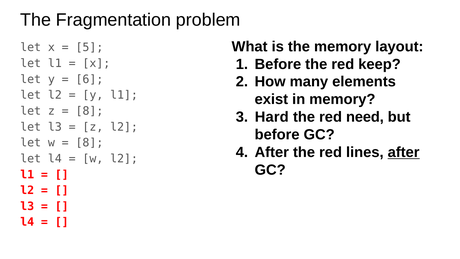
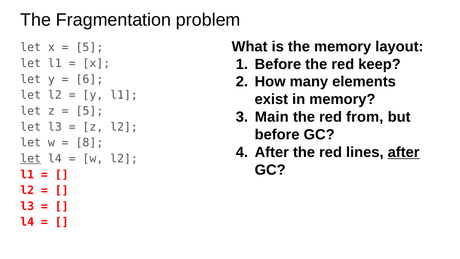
8: 8 -> 5 (89, 111)
Hard: Hard -> Main (272, 117)
need: need -> from (365, 117)
let underline: none -> present (31, 159)
